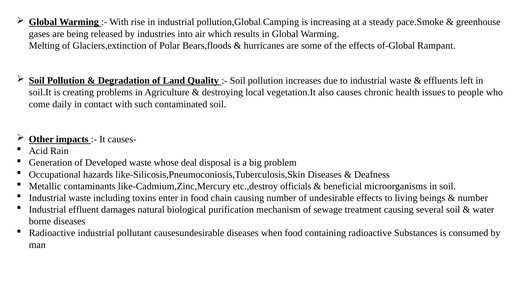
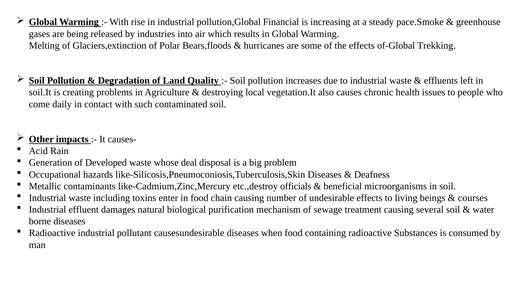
Camping: Camping -> Financial (281, 22)
Rampant: Rampant -> Trekking (436, 45)
number: number -> courses (473, 198)
